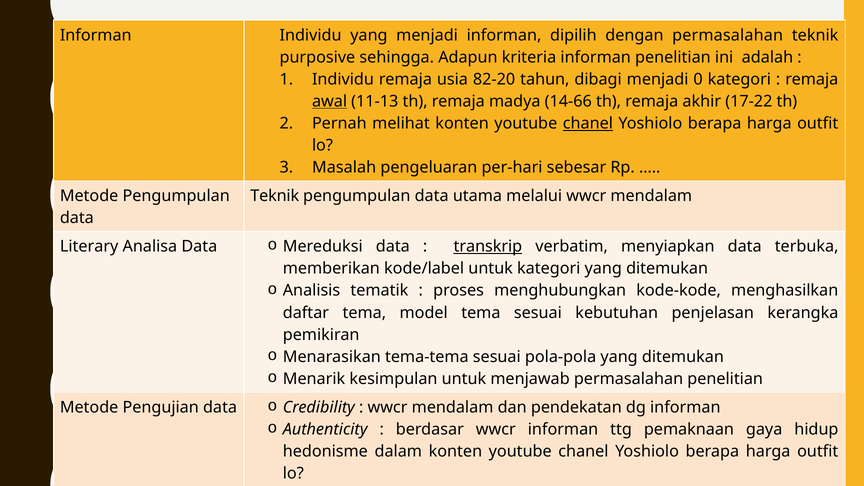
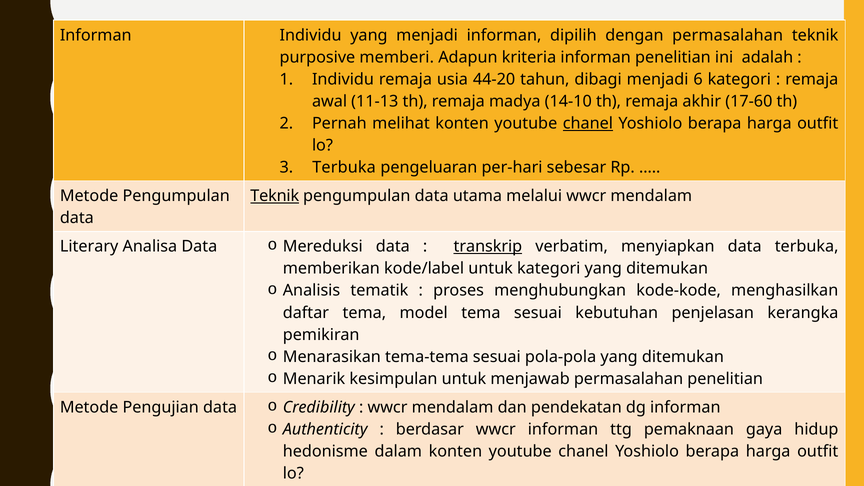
sehingga: sehingga -> memberi (397, 57)
82-20: 82-20 -> 44-20 (494, 79)
0: 0 -> 6 (698, 79)
awal underline: present -> none (330, 101)
14-66: 14-66 -> 14-10 (568, 101)
17-22: 17-22 -> 17-60 (749, 101)
3 Masalah: Masalah -> Terbuka (344, 167)
Teknik underline: none -> present (275, 196)
